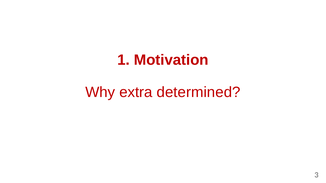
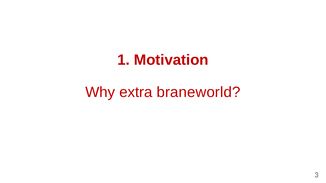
determined: determined -> braneworld (199, 92)
